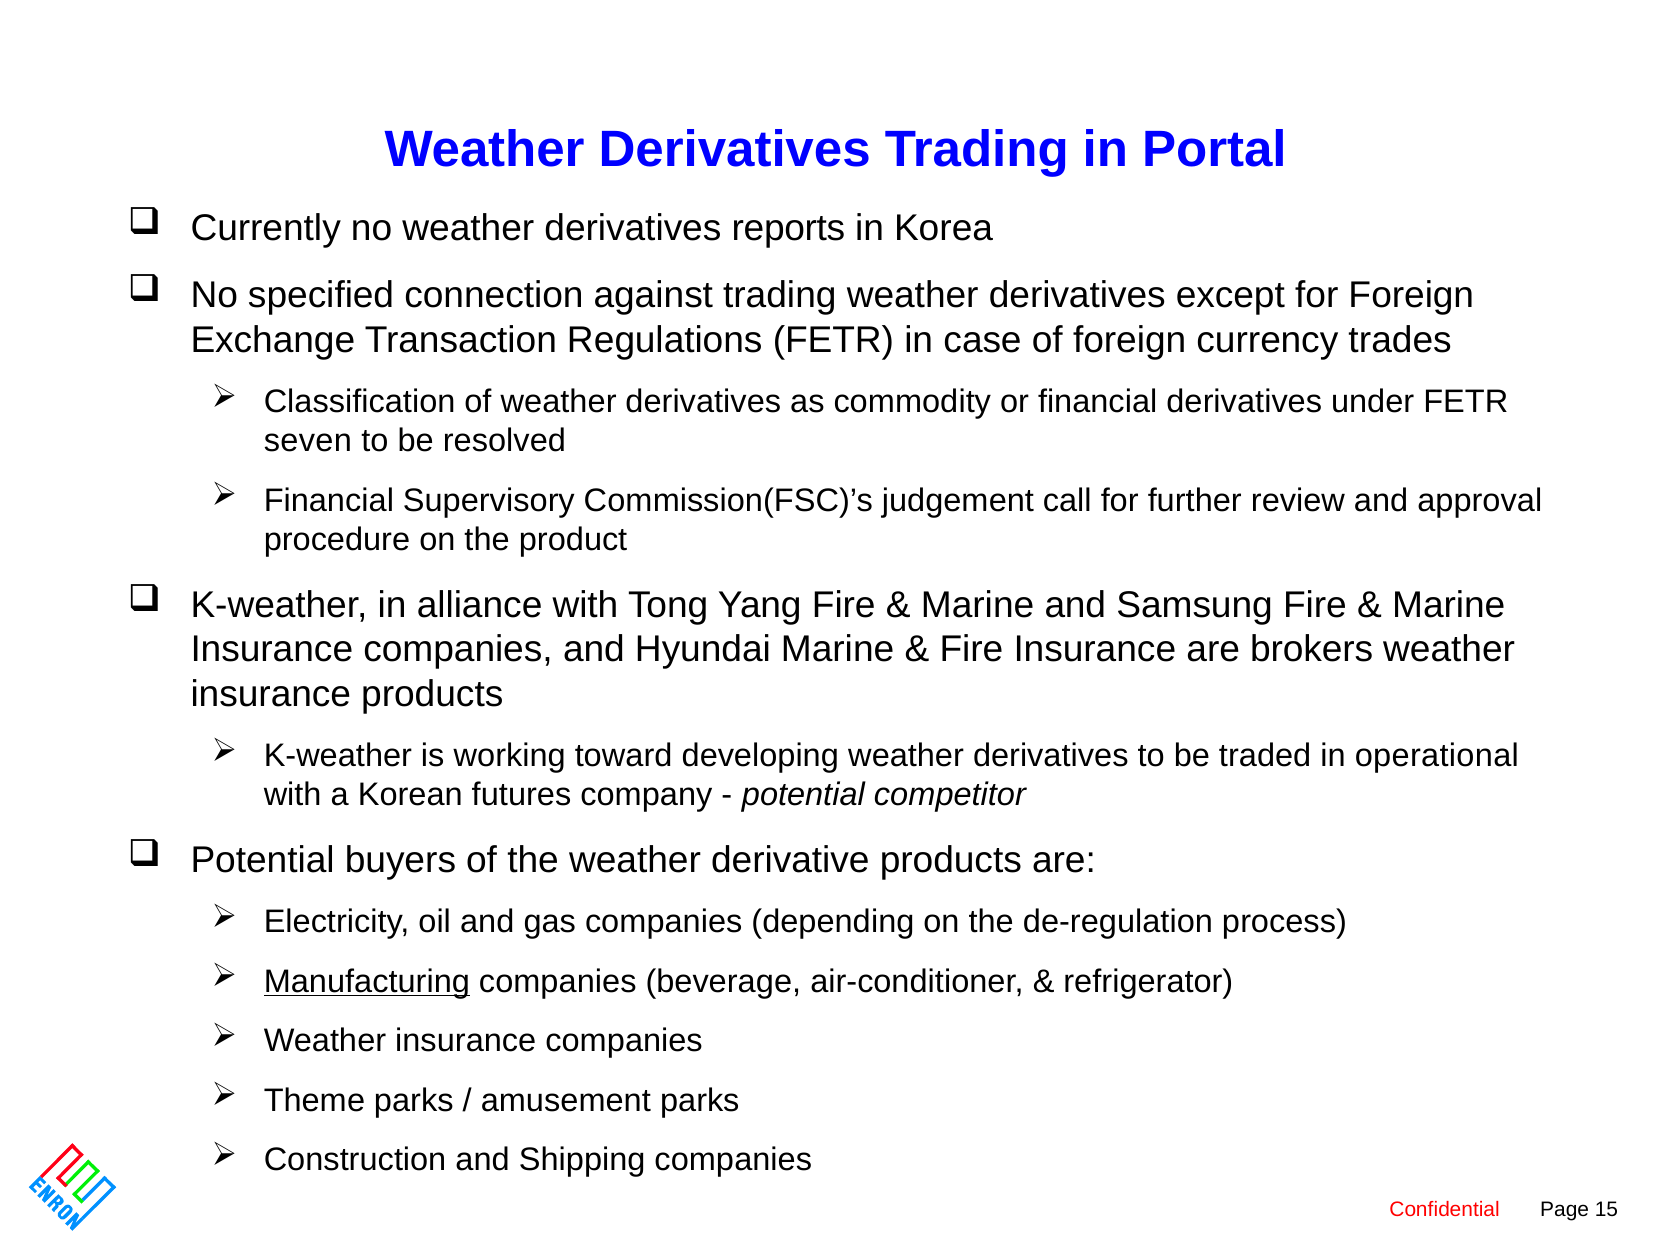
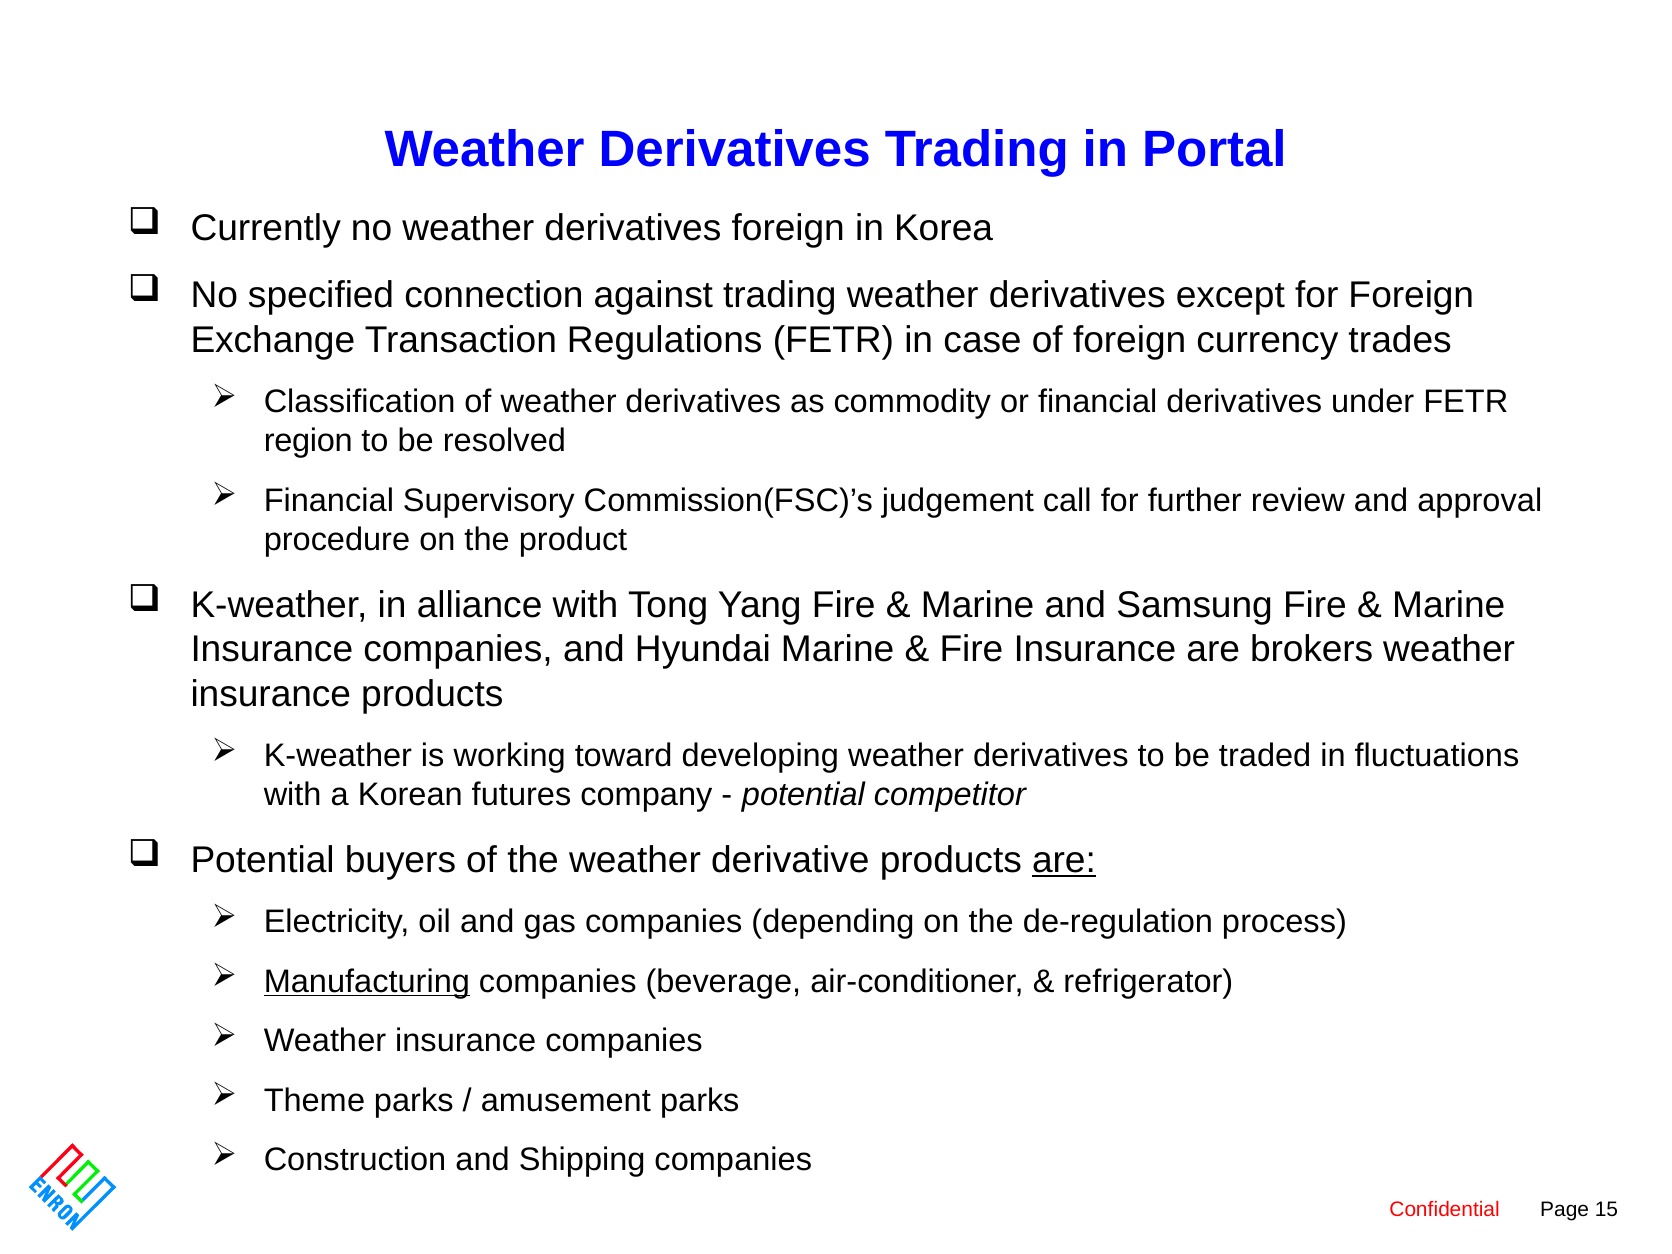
derivatives reports: reports -> foreign (788, 228)
seven: seven -> region (308, 441)
operational: operational -> fluctuations (1437, 756)
are underline: none -> present (1064, 860)
